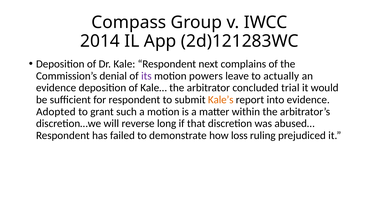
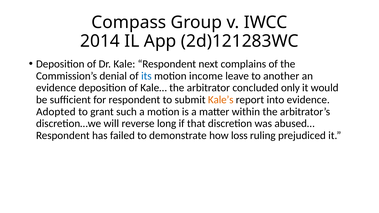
its colour: purple -> blue (146, 76)
powers: powers -> income (206, 76)
actually: actually -> another (281, 76)
trial: trial -> only (290, 88)
